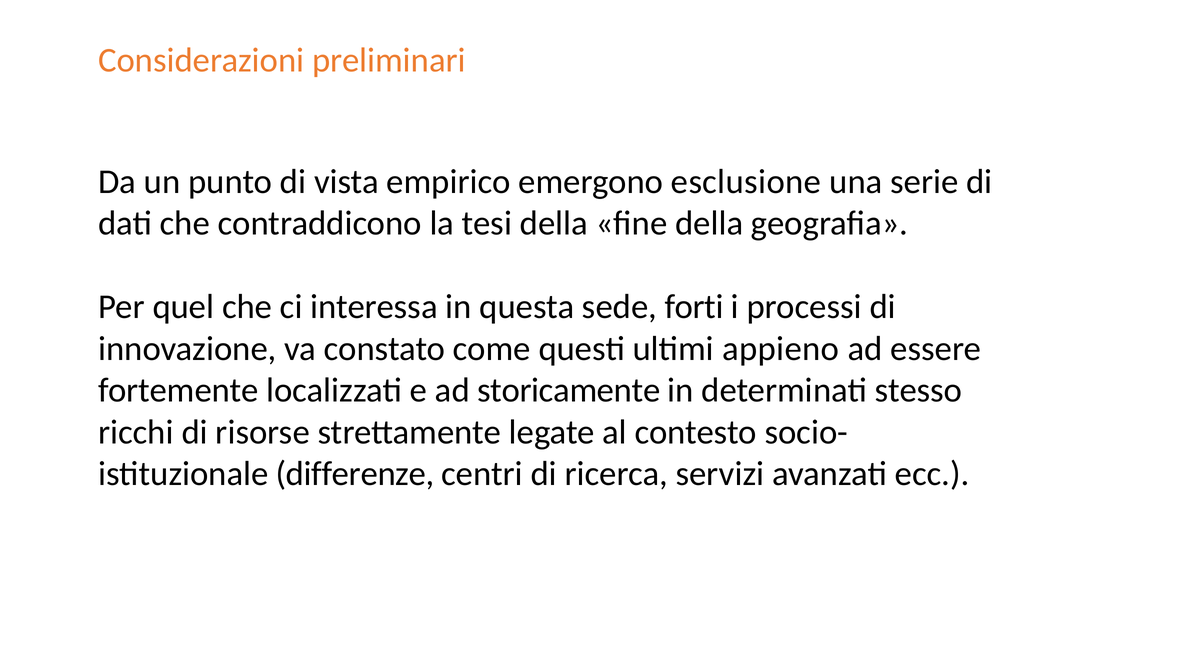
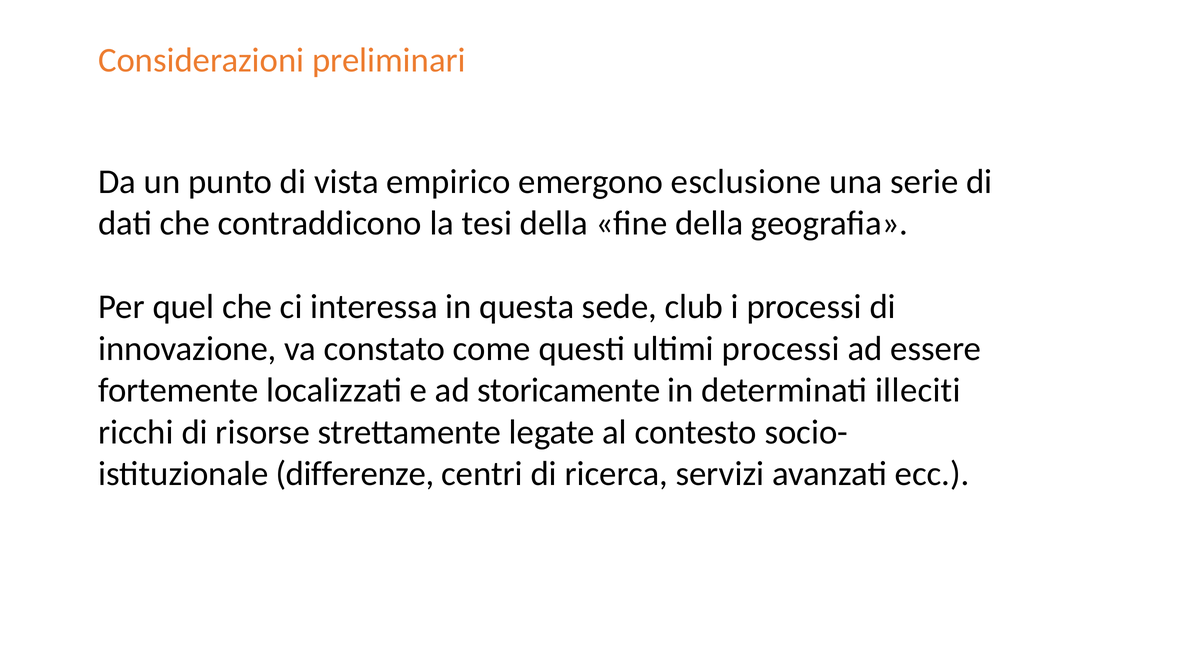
forti: forti -> club (694, 307)
ultimi appieno: appieno -> processi (781, 349)
stesso: stesso -> illeciti (918, 391)
